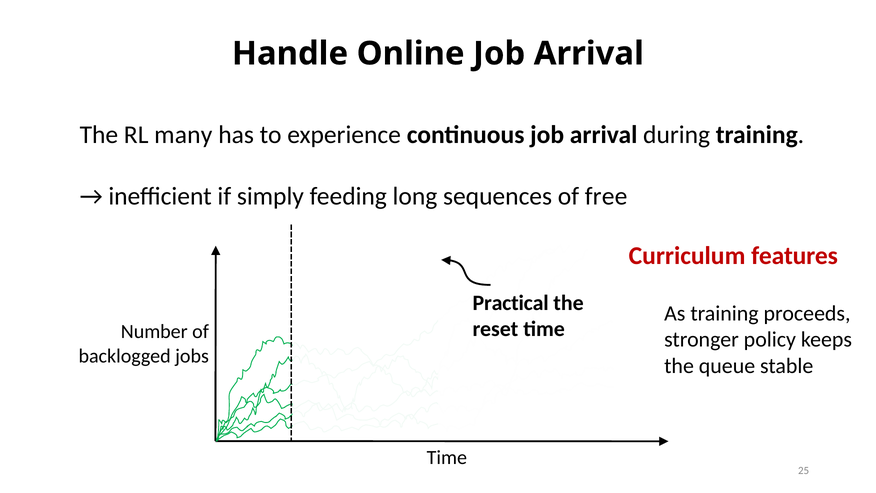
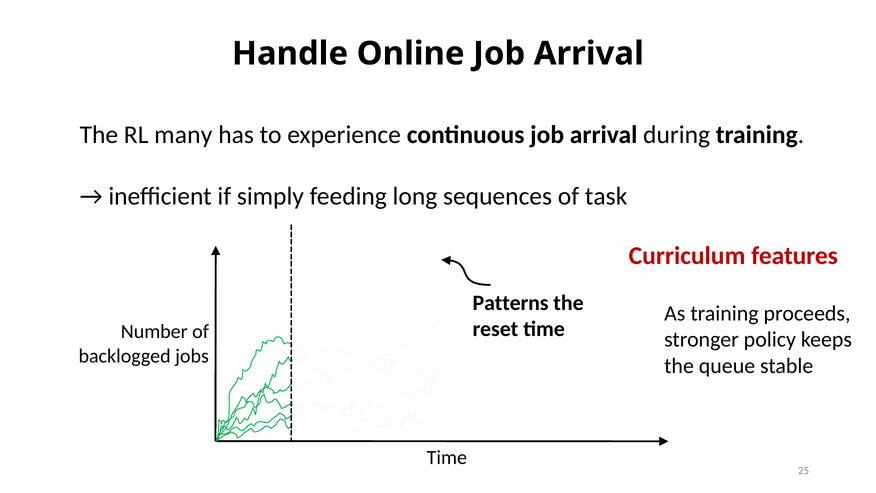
free: free -> task (606, 196)
Practical: Practical -> Patterns (511, 303)
